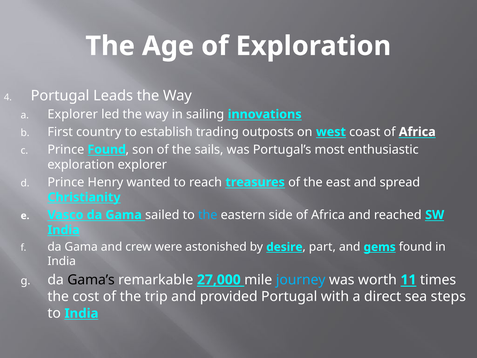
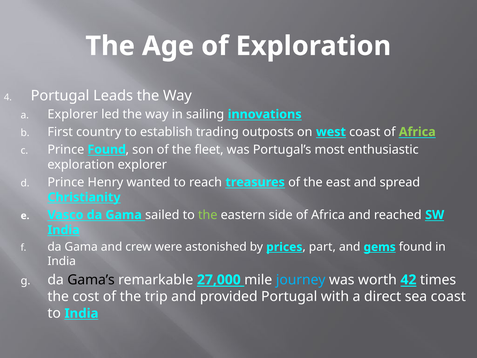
Africa colour: white -> light green (417, 132)
sails: sails -> fleet (209, 149)
the colour: light blue -> light green (208, 215)
desire: desire -> prices (284, 247)
11: 11 -> 42 (408, 280)
sea steps: steps -> coast (448, 296)
